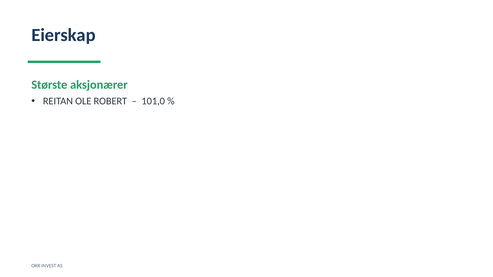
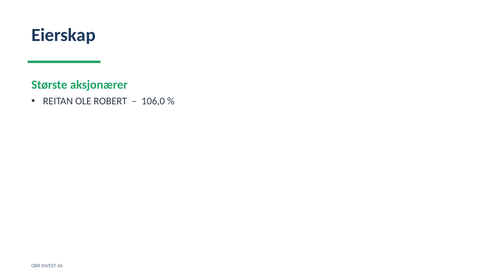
101,0: 101,0 -> 106,0 (153, 101)
